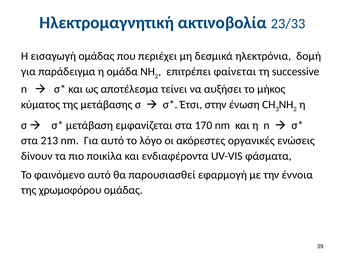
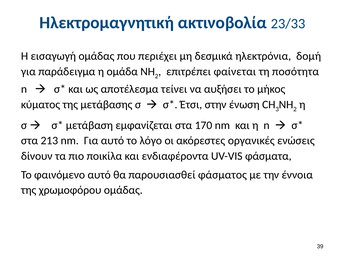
successive: successive -> ποσότητα (296, 72)
εφαρμογή: εφαρμογή -> φάσματος (222, 175)
